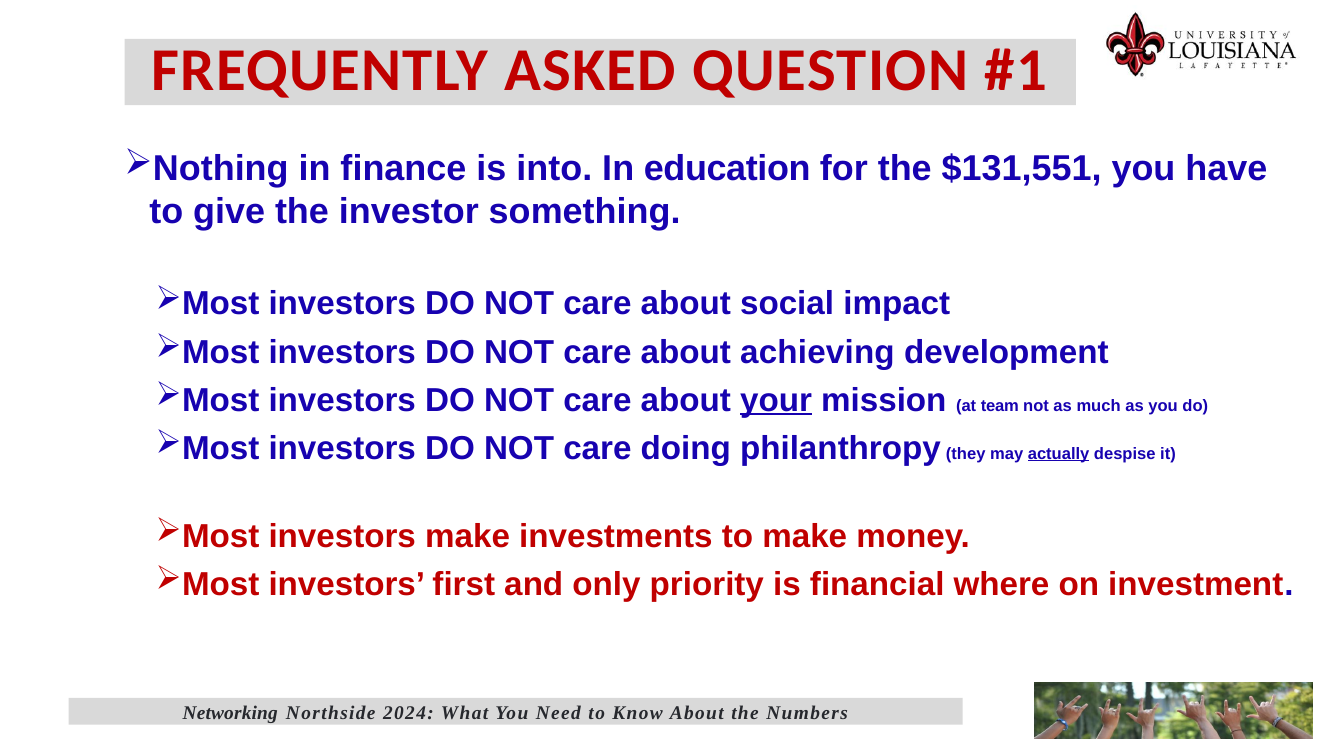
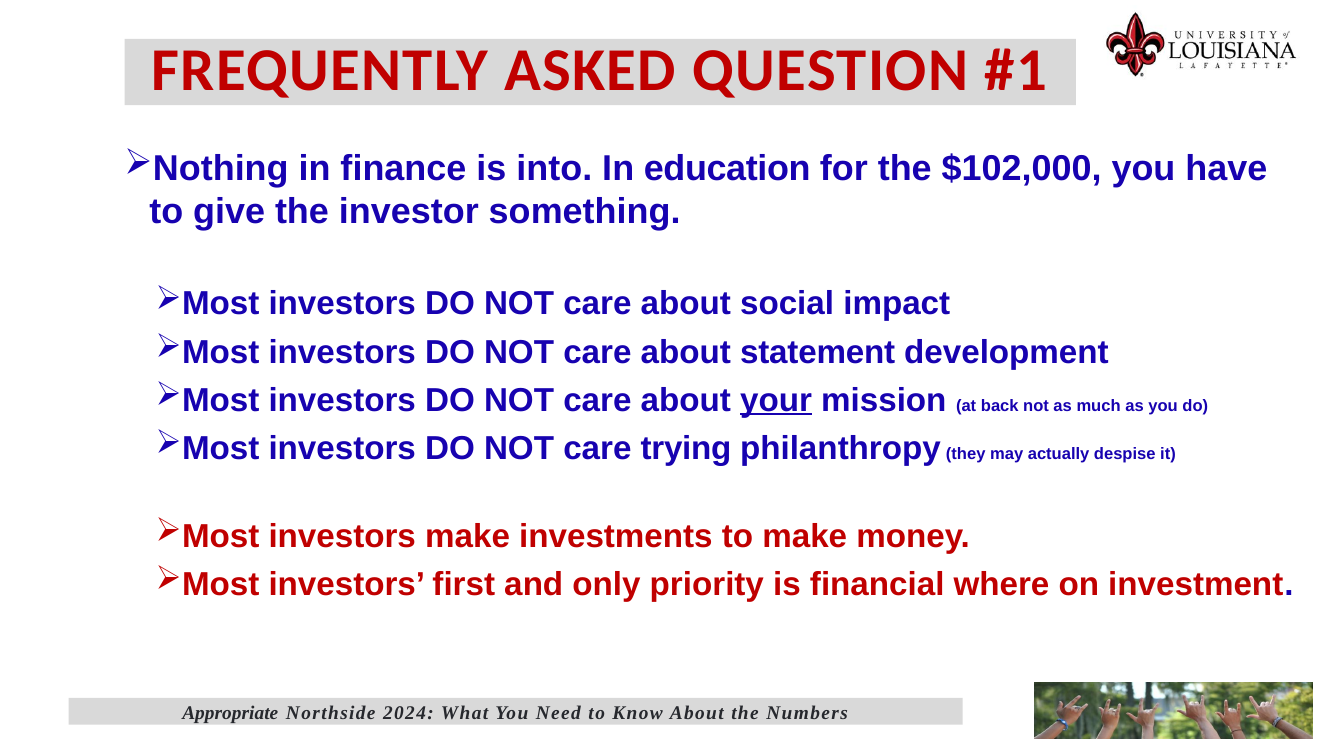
$131,551: $131,551 -> $102,000 (1022, 168)
achieving: achieving -> statement (818, 352)
team: team -> back (1000, 406)
doing: doing -> trying (686, 449)
actually underline: present -> none (1059, 454)
Networking: Networking -> Appropriate (230, 713)
